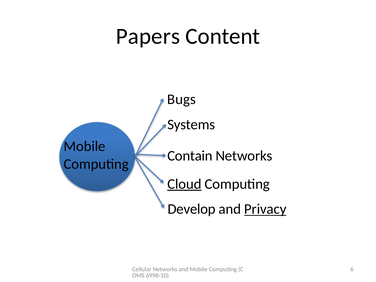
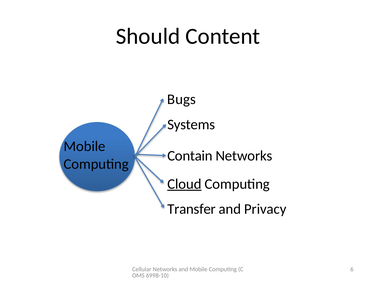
Papers: Papers -> Should (148, 36)
Develop: Develop -> Transfer (192, 209)
Privacy underline: present -> none (265, 209)
